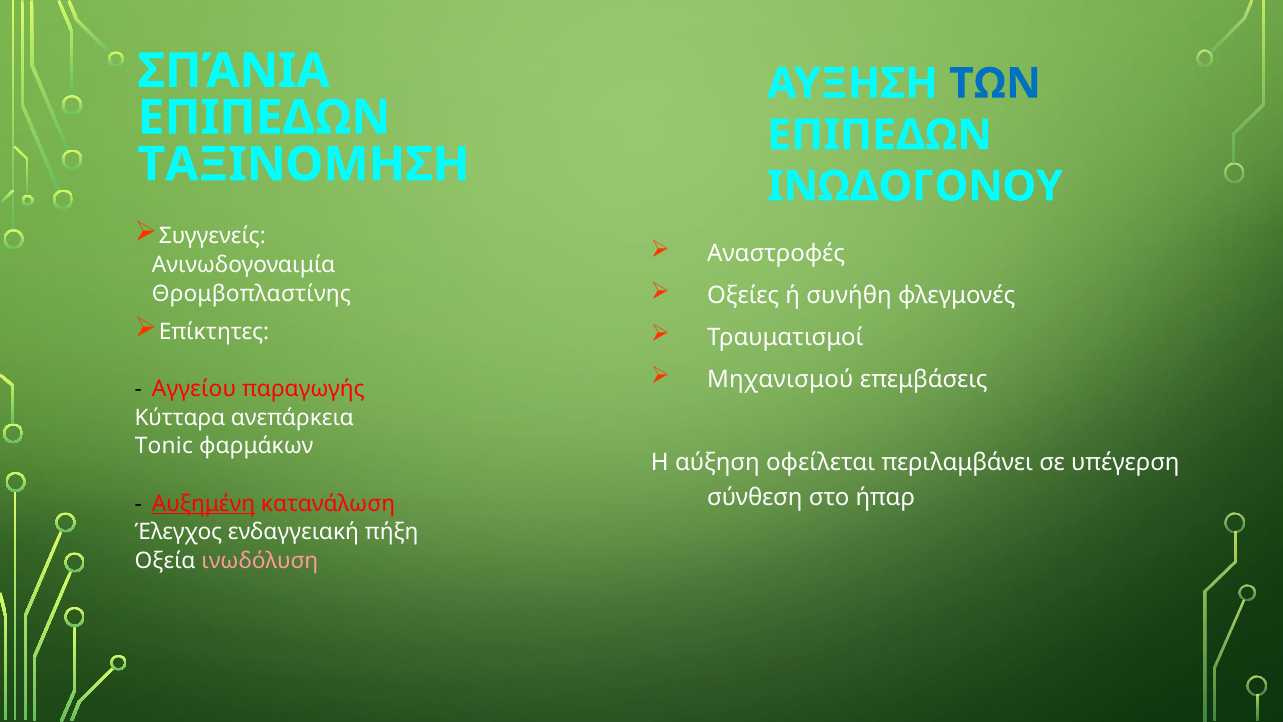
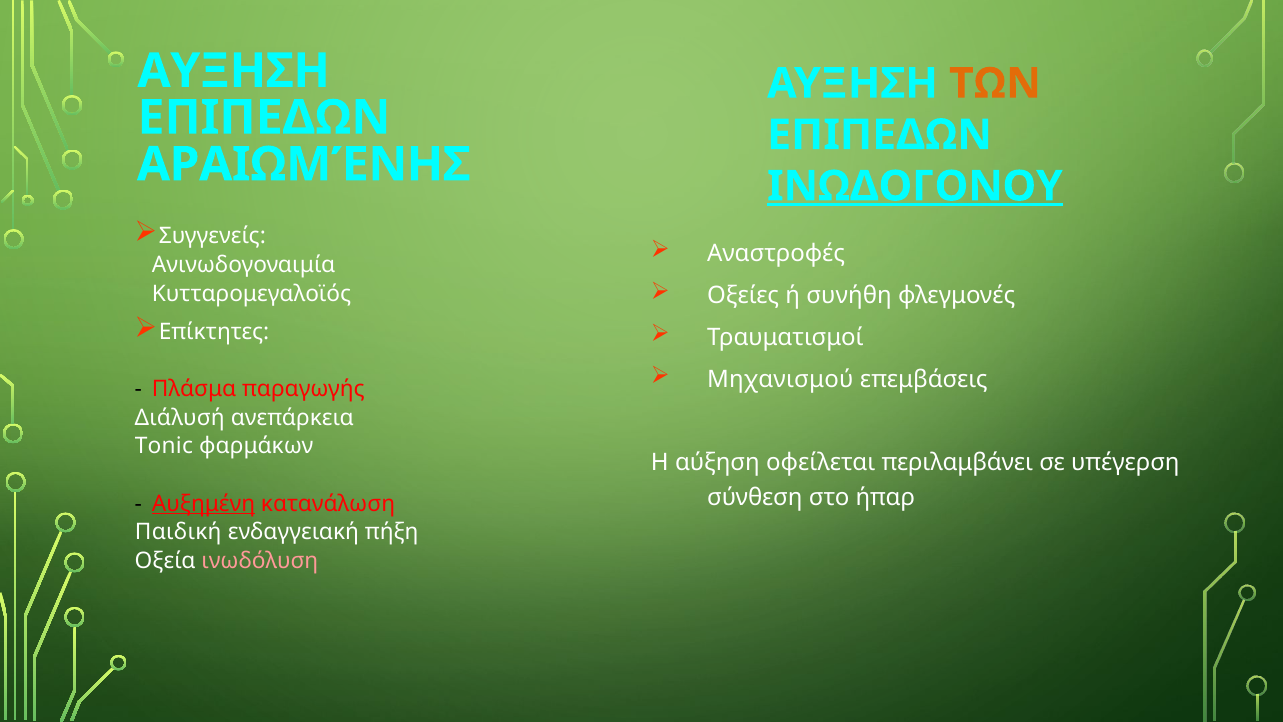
ΣΠΆΝΙΑ: ΣΠΆΝΙΑ -> ΑΥΞΗΣΗ (234, 71)
ΤΩΝ colour: blue -> orange (995, 84)
ΤΑΞΙΝΟΜΗΣΗ: ΤΑΞΙΝΟΜΗΣΗ -> ΑΡΑΙΩΜΈΝΗΣ (304, 164)
ΙΝΩΔΟΓΟΝΟΥ underline: none -> present (915, 186)
Θρομβοπλαστίνης: Θρομβοπλαστίνης -> Κυτταρομεγαλοϊός (252, 293)
Αγγείου: Αγγείου -> Πλάσμα (194, 389)
Κύτταρα: Κύτταρα -> Διάλυσή (180, 418)
Έλεγχος: Έλεγχος -> Παιδική (178, 532)
